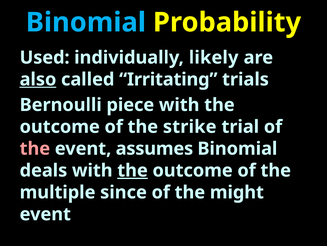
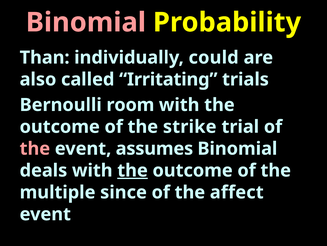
Binomial colour: light blue -> pink (86, 22)
Used: Used -> Than (45, 57)
likely: likely -> could (214, 57)
also underline: present -> none (38, 79)
piece: piece -> room (130, 105)
might: might -> affect (237, 192)
